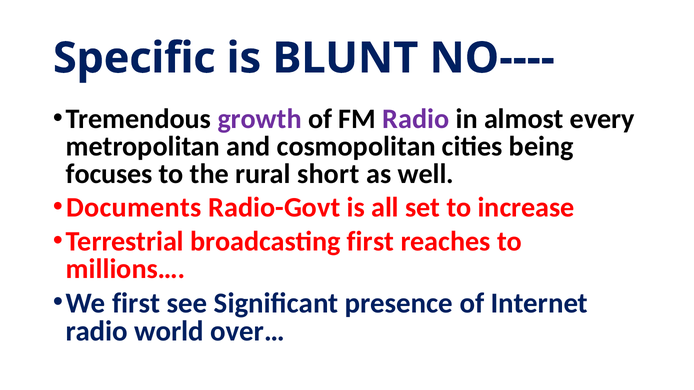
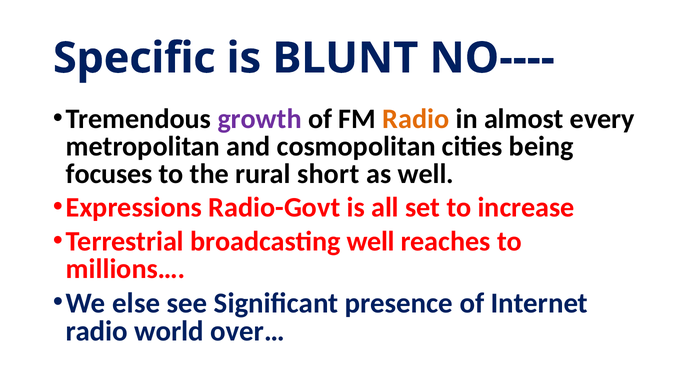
Radio colour: purple -> orange (416, 119)
Documents: Documents -> Expressions (134, 208)
broadcasting first: first -> well (371, 242)
We first: first -> else (136, 303)
